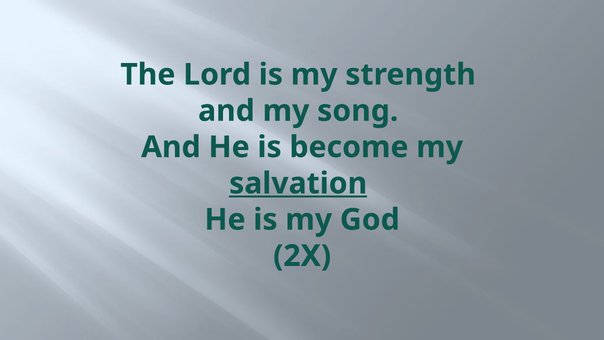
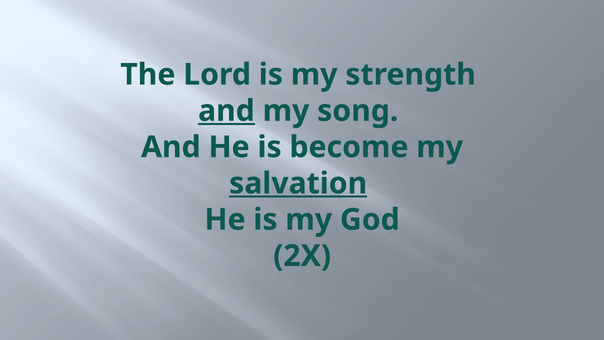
and underline: none -> present (226, 111)
